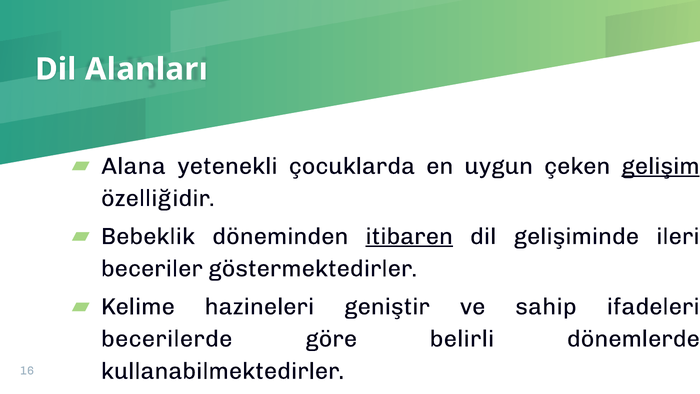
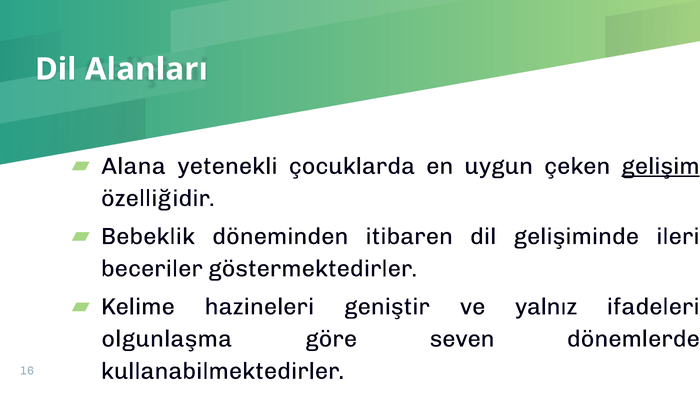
itibaren underline: present -> none (409, 236)
sahip: sahip -> yalnız (546, 306)
becerilerde: becerilerde -> olgunlaşma (167, 339)
belirli: belirli -> seven (462, 339)
